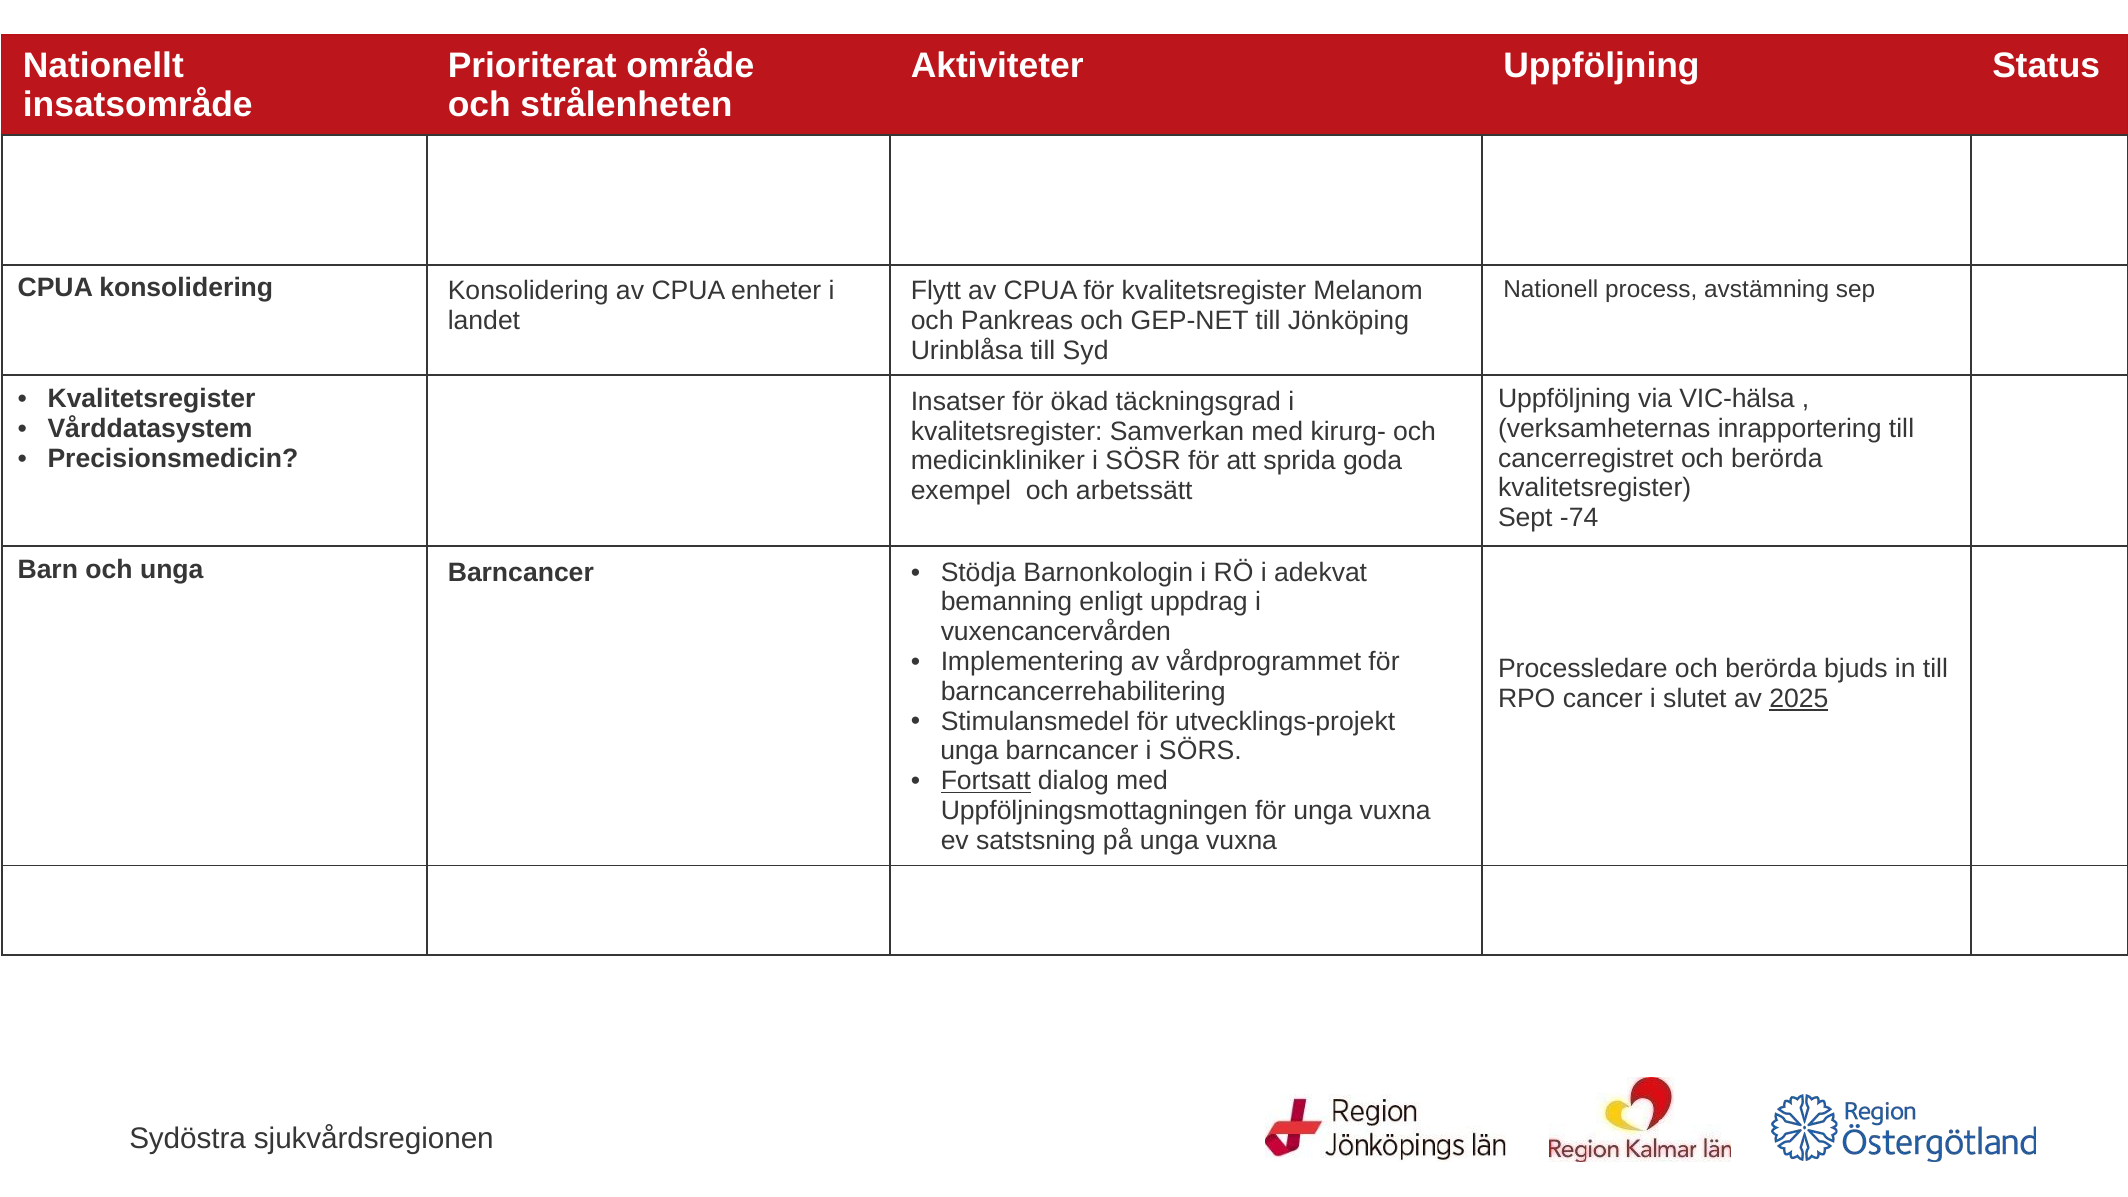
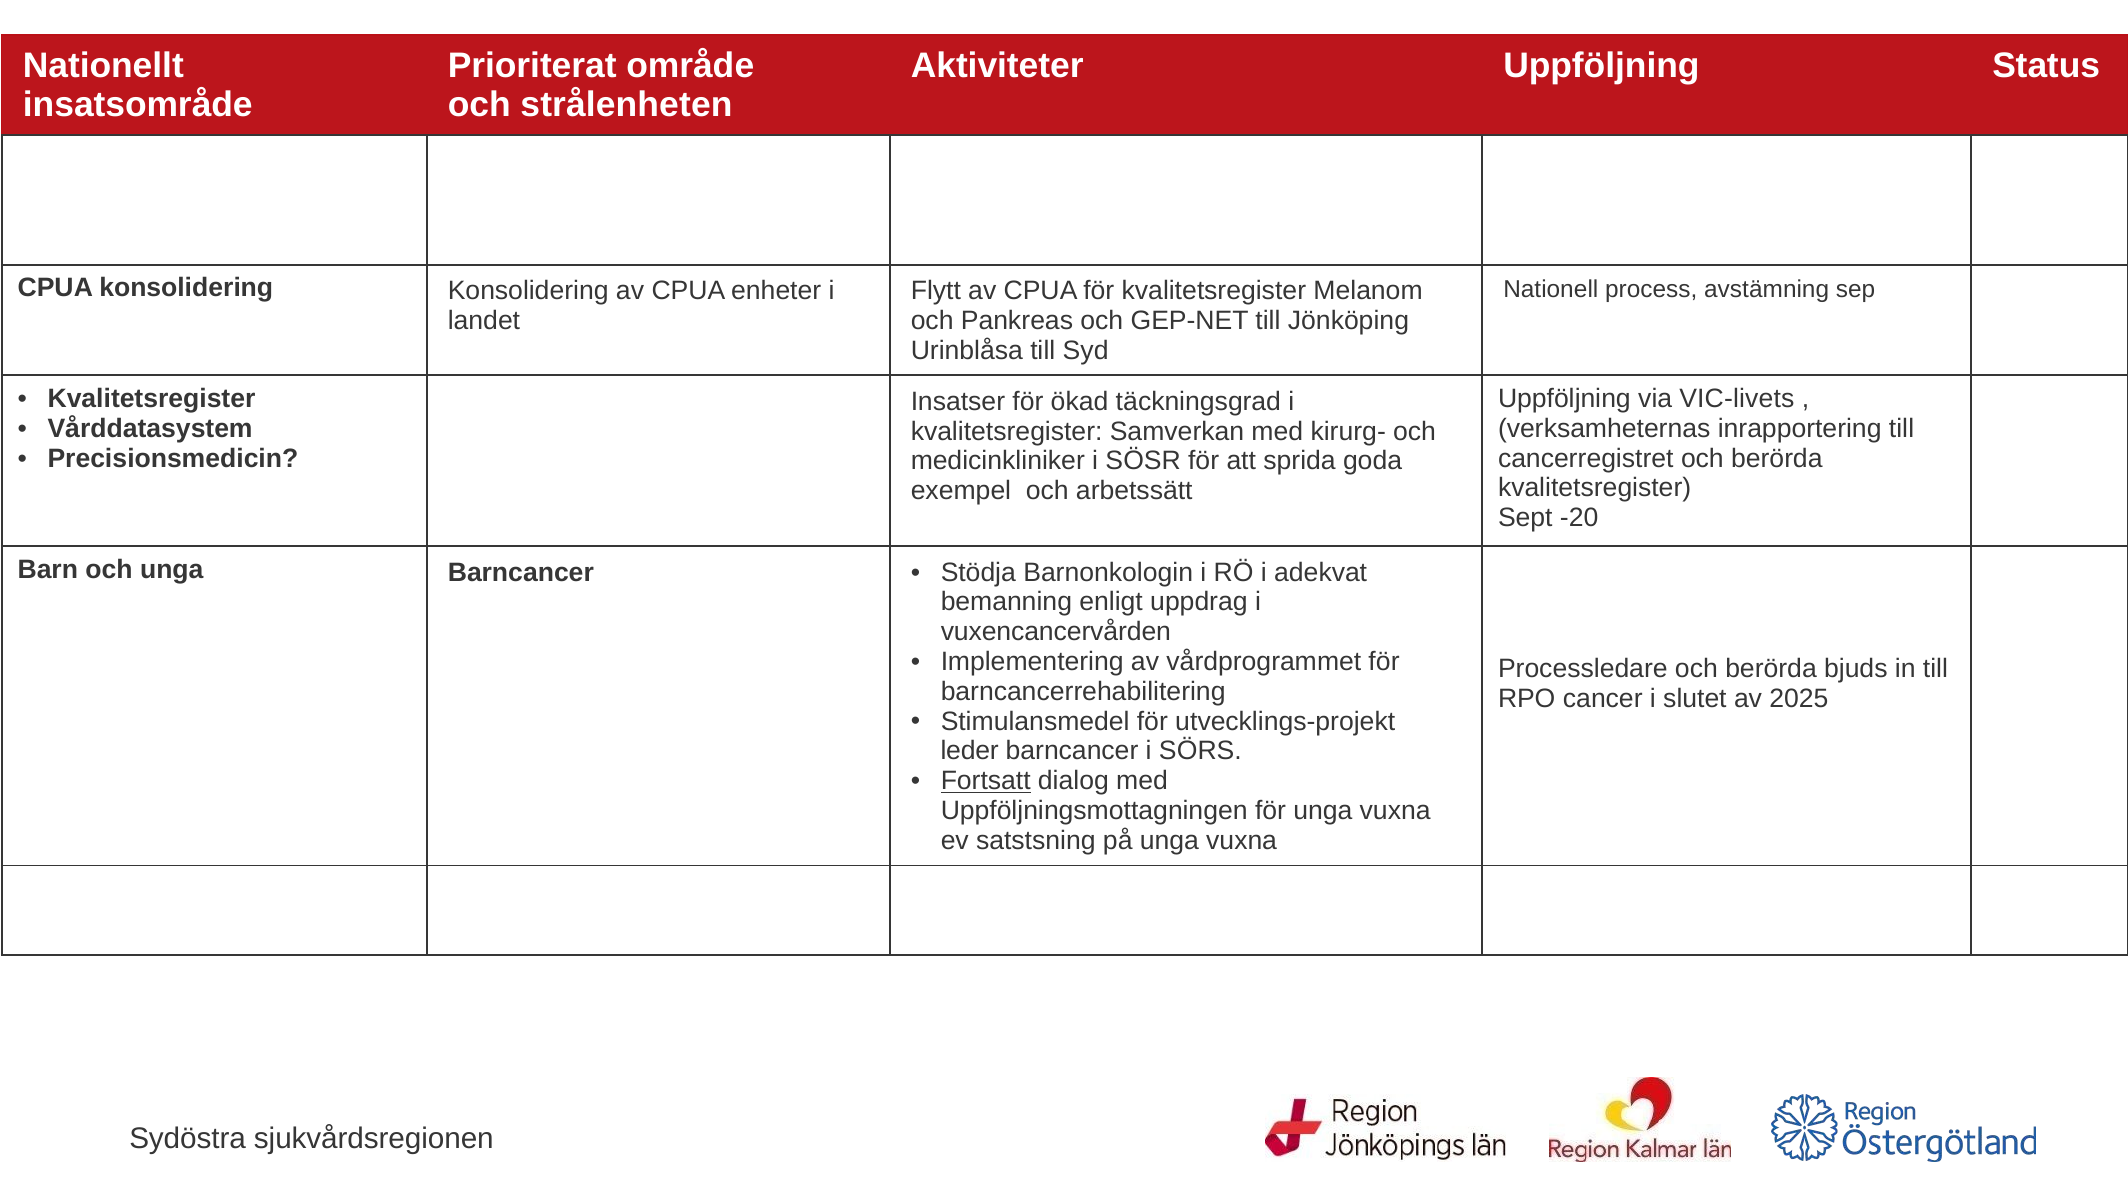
VIC-hälsa: VIC-hälsa -> VIC-livets (1737, 399)
-74: -74 -> -20 (1579, 518)
2025 underline: present -> none (1799, 699)
unga: unga -> leder (970, 751)
